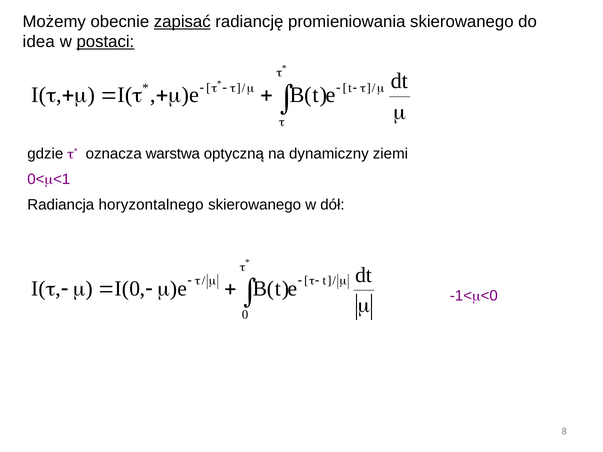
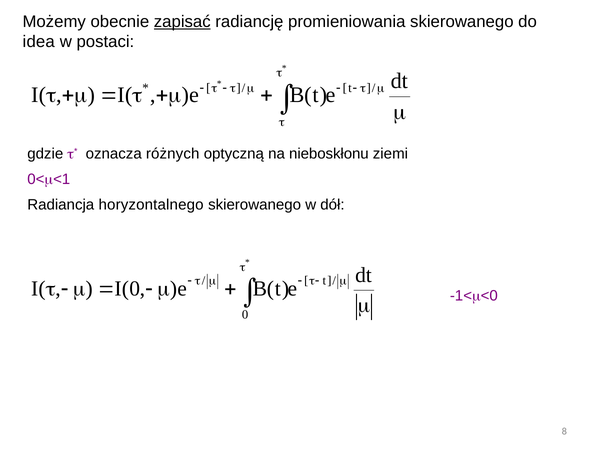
postaci underline: present -> none (105, 42)
warstwa: warstwa -> różnych (173, 154)
dynamiczny: dynamiczny -> nieboskłonu (329, 154)
